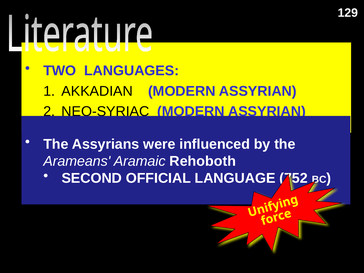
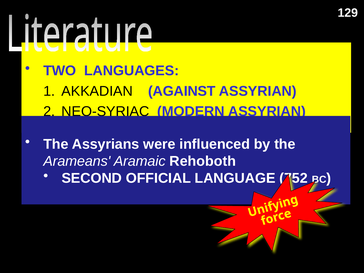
AKKADIAN MODERN: MODERN -> AGAINST (182, 91)
